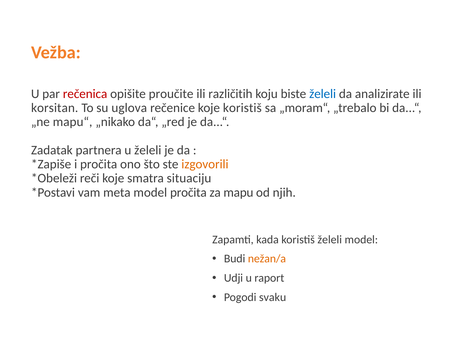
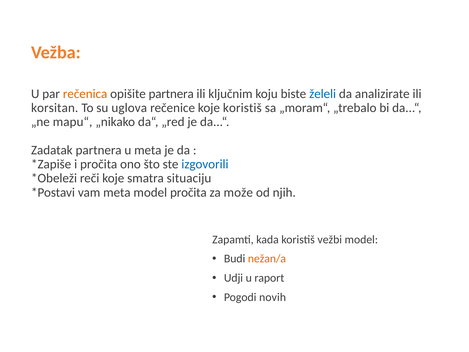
rečenica colour: red -> orange (85, 94)
opišite proučite: proučite -> partnera (171, 94)
različitih: različitih -> ključnim (230, 94)
u želeli: želeli -> meta (148, 150)
izgovorili colour: orange -> blue (205, 164)
mapu: mapu -> može (238, 192)
koristiš želeli: želeli -> vežbi (330, 239)
svaku: svaku -> novih (273, 297)
